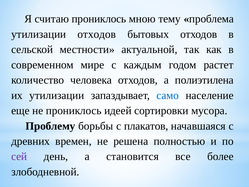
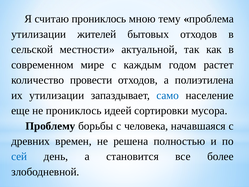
утилизации отходов: отходов -> жителей (97, 34)
человека: человека -> провести (91, 80)
плакатов: плакатов -> человека (146, 126)
сей colour: purple -> blue (19, 156)
